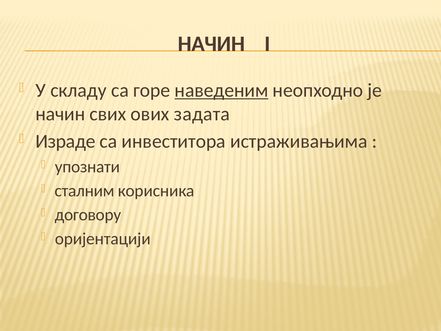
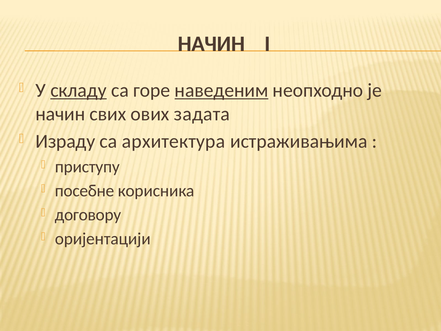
складу underline: none -> present (79, 90)
Израде: Израде -> Израду (65, 141)
инвеститора: инвеститора -> архитектура (174, 141)
упознати: упознати -> приступу (87, 167)
сталним: сталним -> посебне (84, 191)
